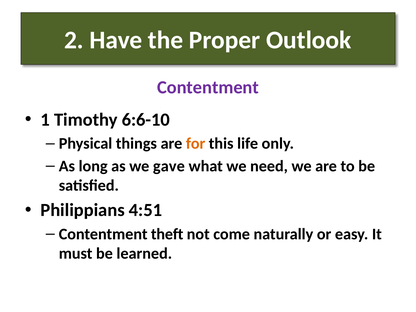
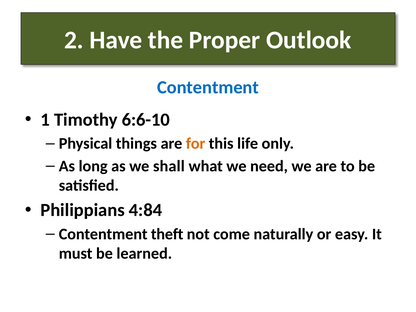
Contentment colour: purple -> blue (208, 87)
gave: gave -> shall (169, 166)
4:51: 4:51 -> 4:84 (146, 210)
